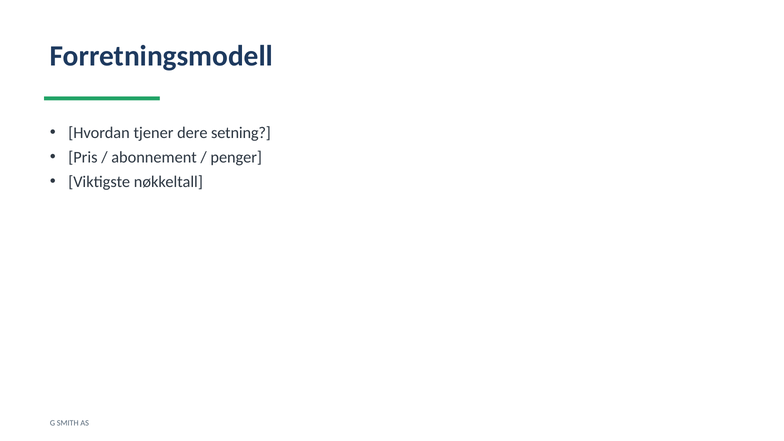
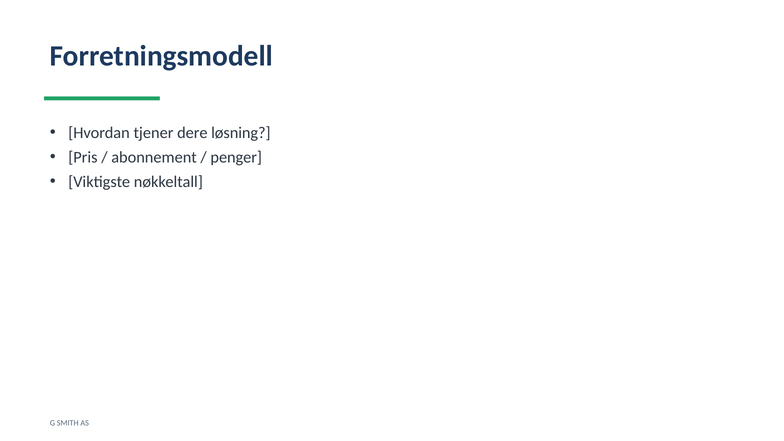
setning: setning -> løsning (241, 133)
